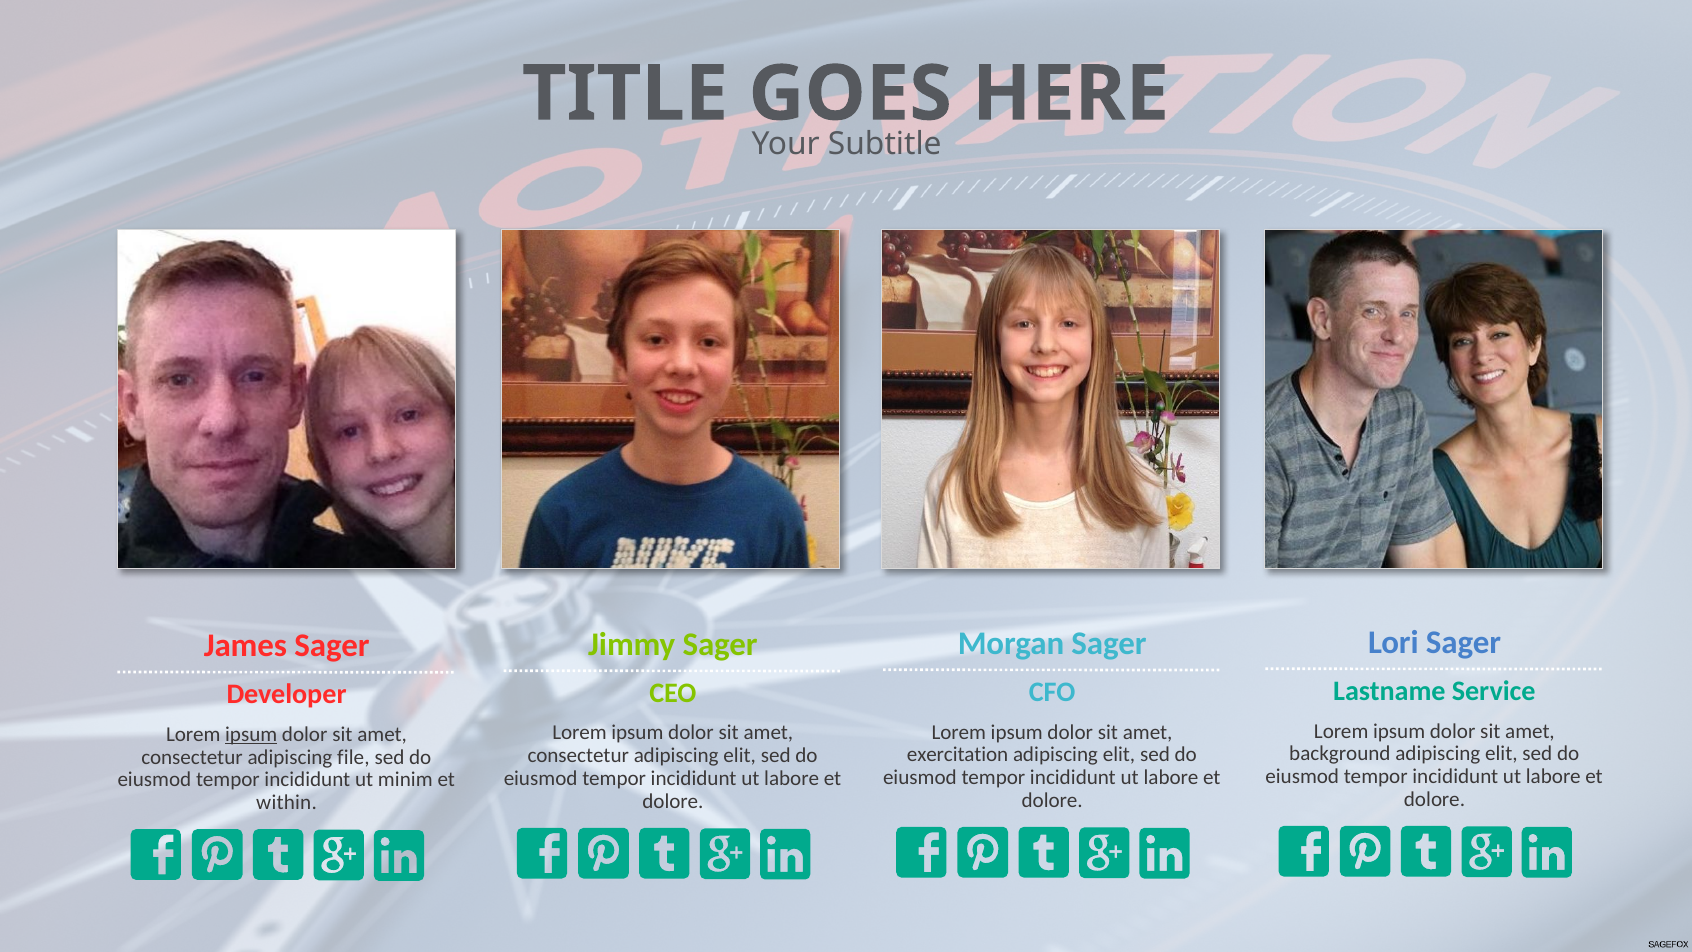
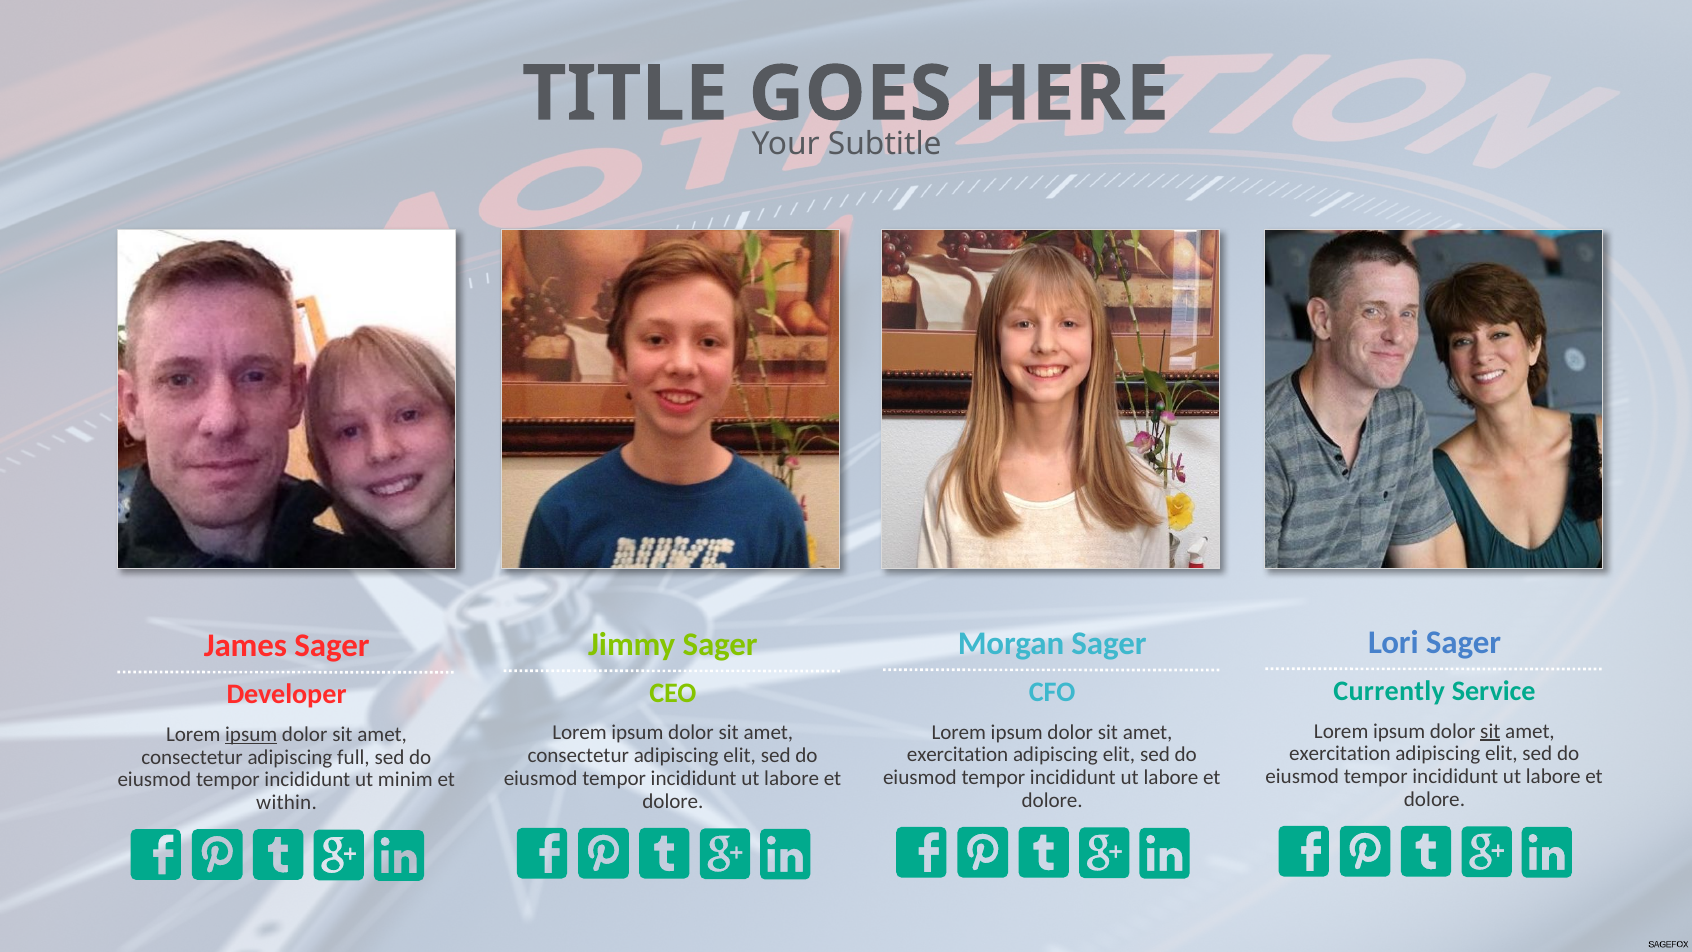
Lastname: Lastname -> Currently (1389, 691)
sit underline: none -> present (1490, 731)
background: background -> exercitation (1340, 754)
file: file -> full (353, 757)
